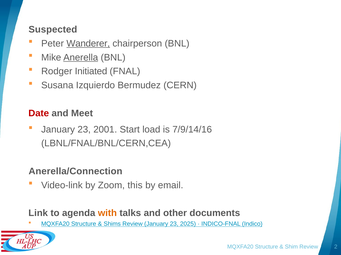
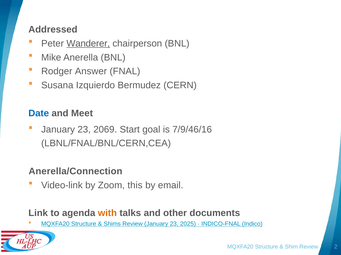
Suspected: Suspected -> Addressed (53, 29)
Anerella underline: present -> none (81, 58)
Initiated: Initiated -> Answer (91, 72)
Date colour: red -> blue (39, 114)
2001: 2001 -> 2069 (105, 130)
load: load -> goal (151, 130)
7/9/14/16: 7/9/14/16 -> 7/9/46/16 (192, 130)
